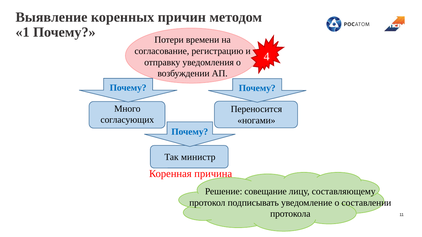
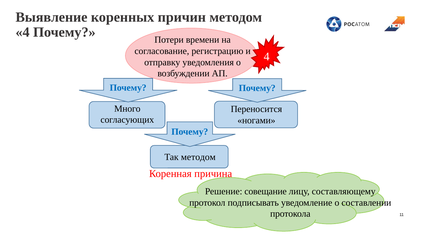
1: 1 -> 4 (23, 32)
Так министр: министр -> методом (198, 158)
